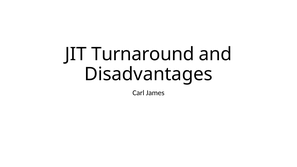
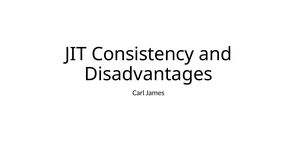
Turnaround: Turnaround -> Consistency (143, 54)
